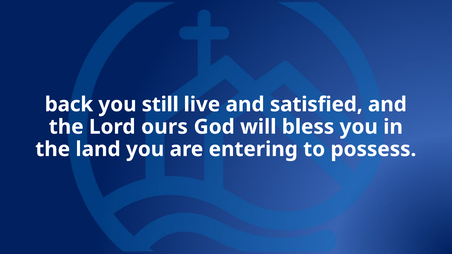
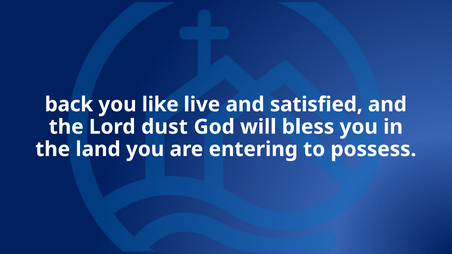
still: still -> like (160, 105)
ours: ours -> dust (164, 127)
